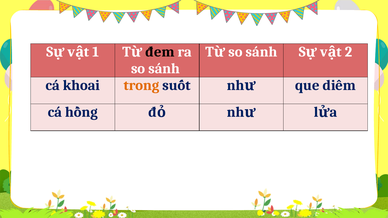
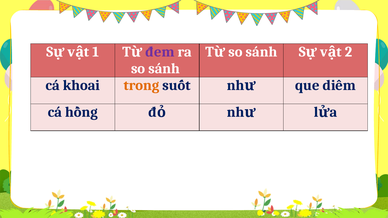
đem colour: black -> purple (160, 52)
